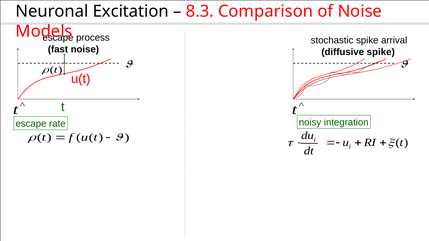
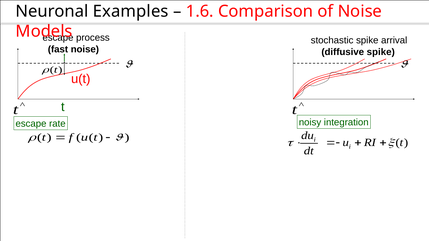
Excitation: Excitation -> Examples (131, 11)
8.3: 8.3 -> 1.6 (200, 11)
